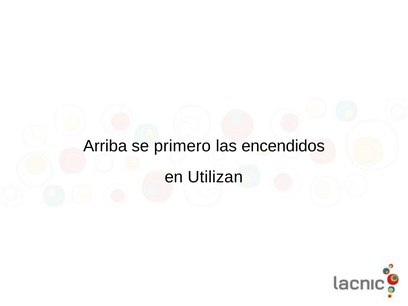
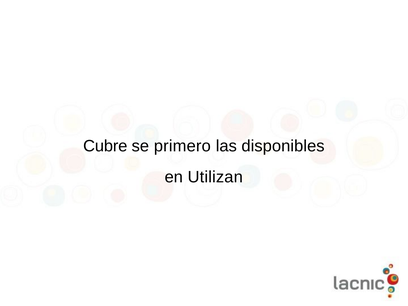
Arriba: Arriba -> Cubre (105, 146)
encendidos: encendidos -> disponibles (283, 146)
